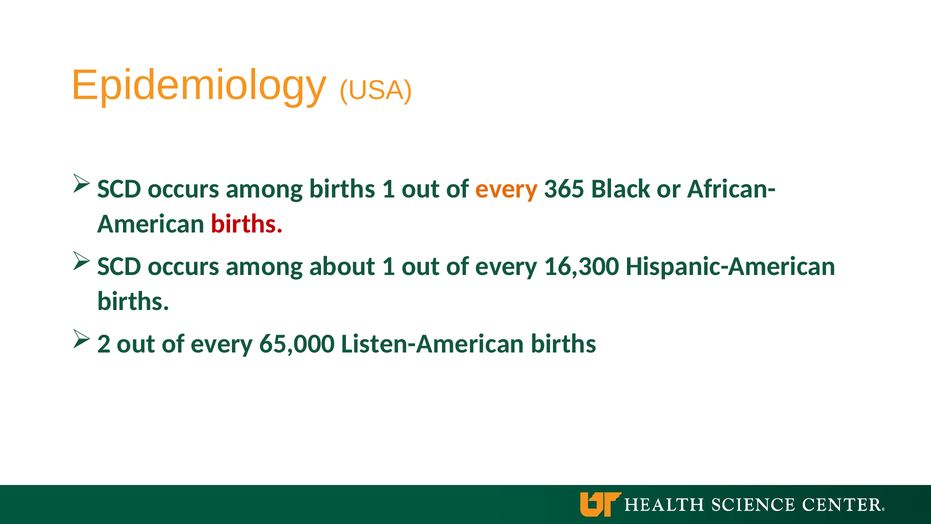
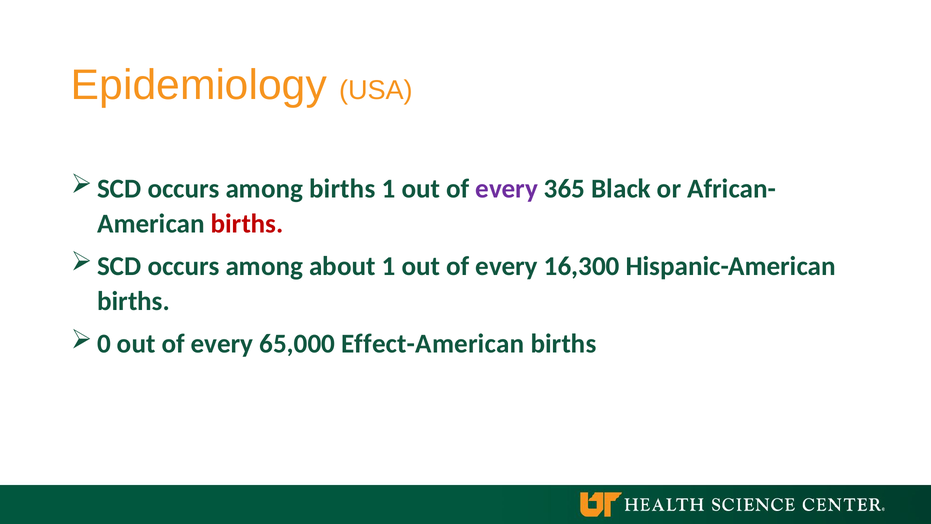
every colour: orange -> purple (507, 189)
2: 2 -> 0 (104, 344)
Listen-American: Listen-American -> Effect-American (433, 344)
